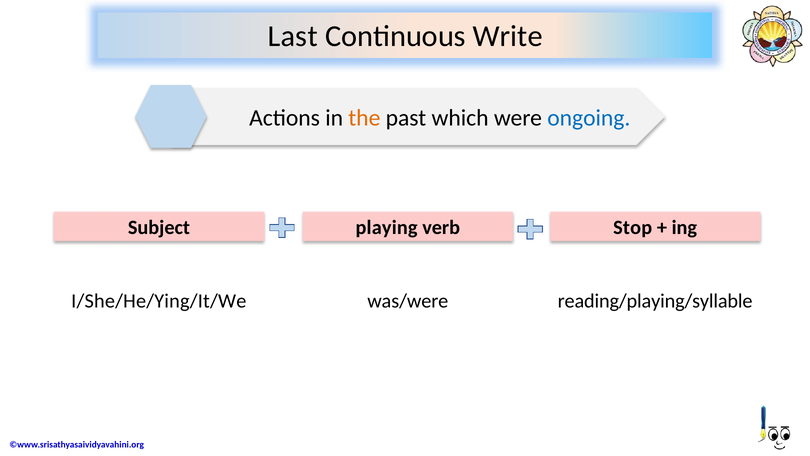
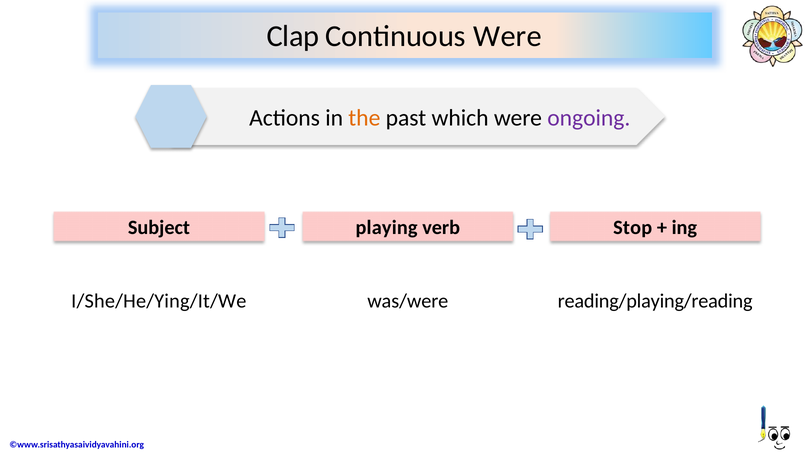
Last: Last -> Clap (293, 36)
Continuous Write: Write -> Were (508, 36)
ongoing colour: blue -> purple (589, 118)
reading/playing/syllable: reading/playing/syllable -> reading/playing/reading (655, 301)
